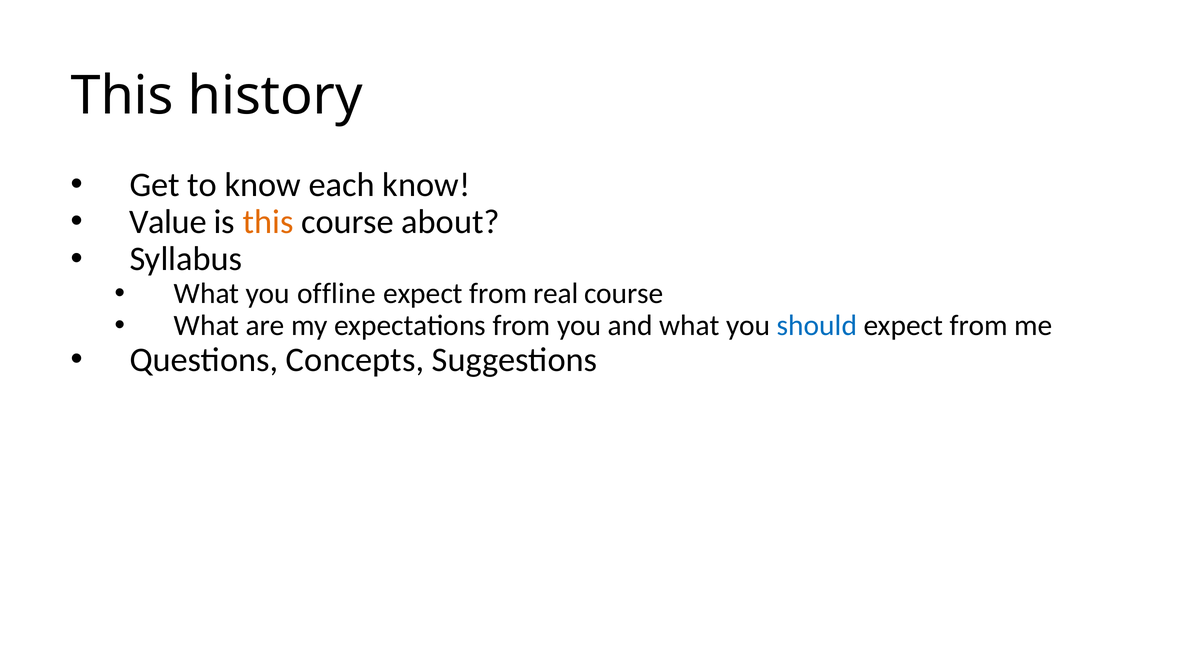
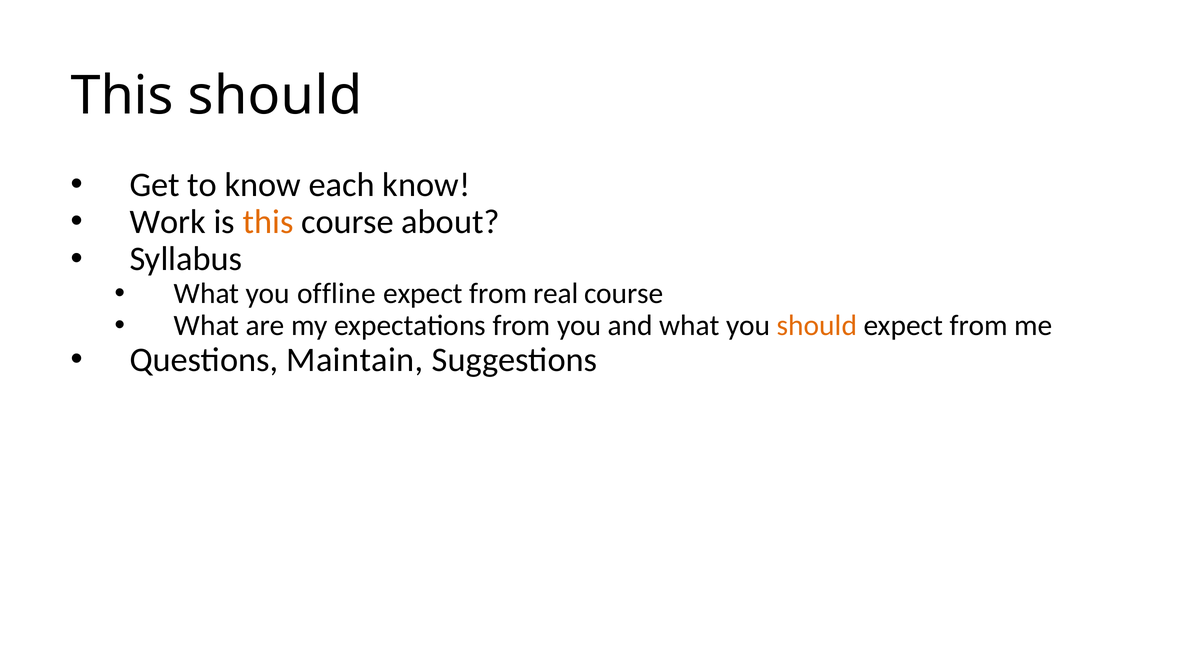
This history: history -> should (275, 96)
Value: Value -> Work (168, 222)
should colour: blue -> orange (817, 326)
Concepts: Concepts -> Maintain (355, 360)
